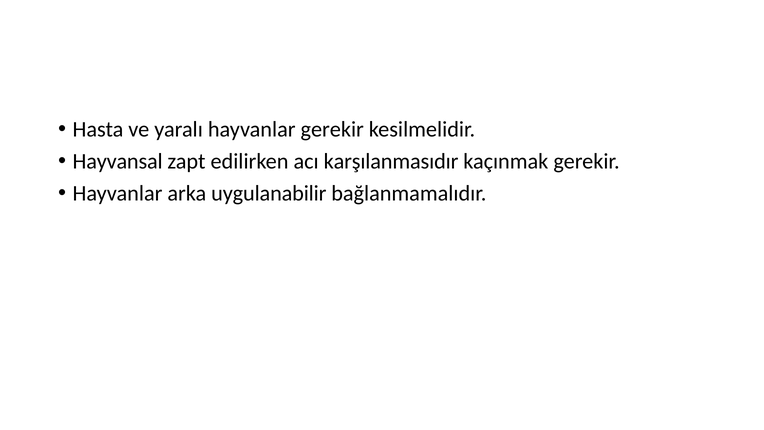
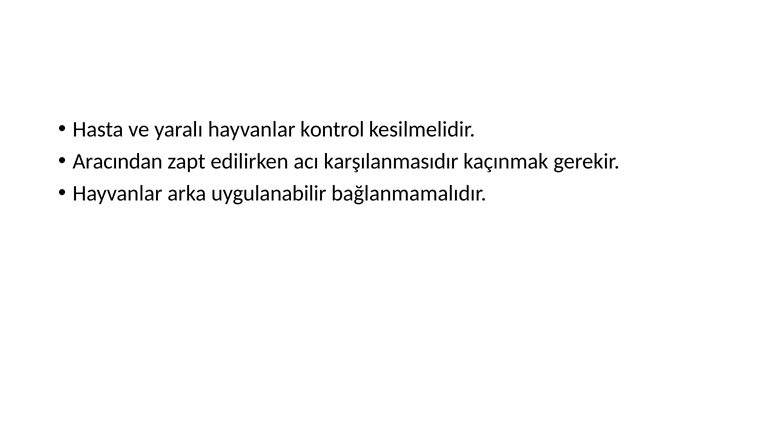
hayvanlar gerekir: gerekir -> kontrol (332, 129)
Hayvansal: Hayvansal -> Aracından (118, 161)
